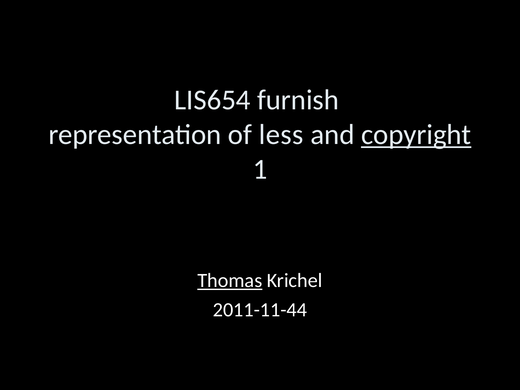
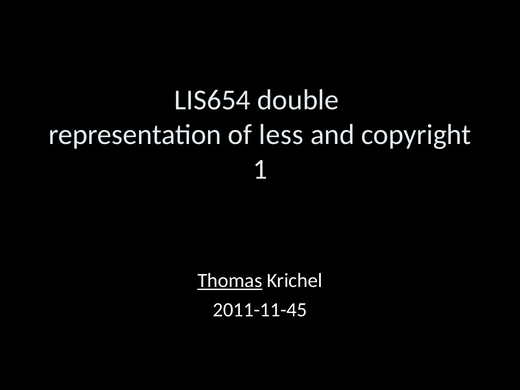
furnish: furnish -> double (298, 100)
copyright underline: present -> none (416, 135)
2011-11-44: 2011-11-44 -> 2011-11-45 (260, 310)
